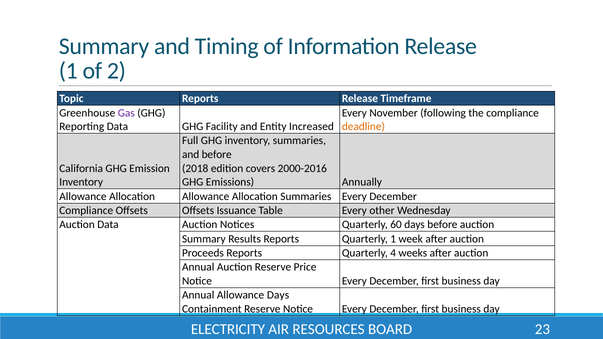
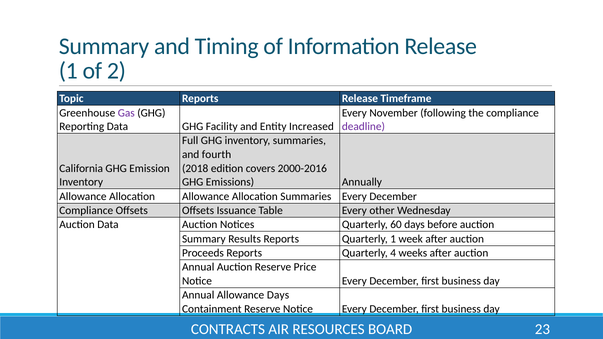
deadline colour: orange -> purple (363, 127)
and before: before -> fourth (217, 155)
ELECTRICITY: ELECTRICITY -> CONTRACTS (228, 329)
